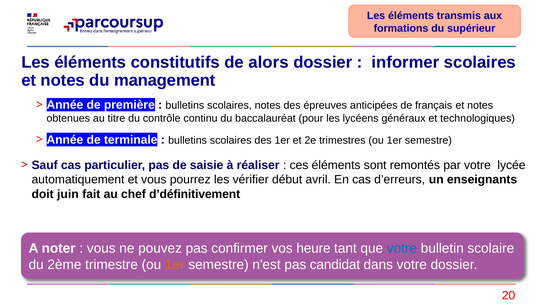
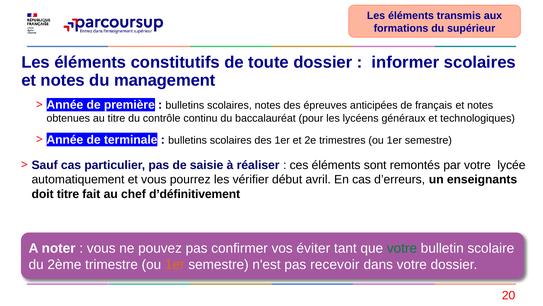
alors: alors -> toute (269, 62)
doit juin: juin -> titre (68, 194)
heure: heure -> éviter (313, 248)
votre colour: blue -> green (402, 248)
candidat: candidat -> recevoir (335, 264)
